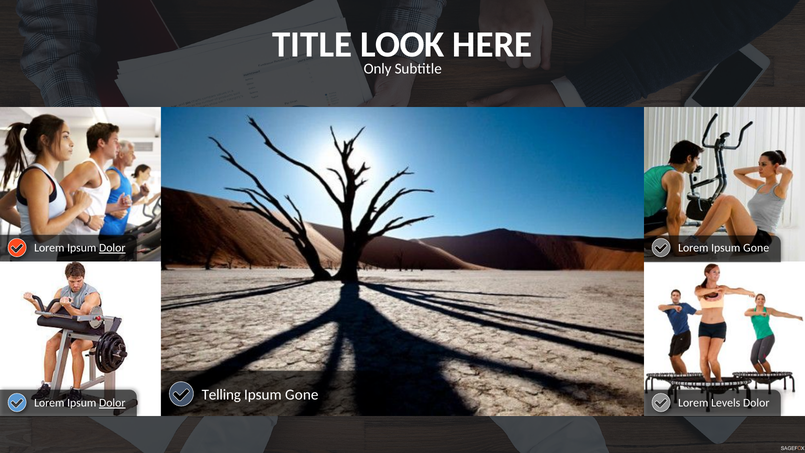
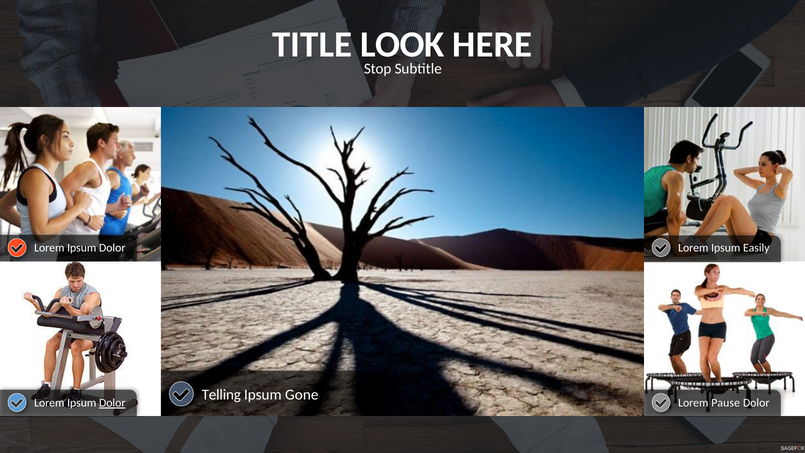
Only: Only -> Stop (378, 69)
Dolor underline: present -> none (112, 248)
Lorem Ipsum Gone: Gone -> Easily (756, 248)
Levels: Levels -> Pause (726, 403)
